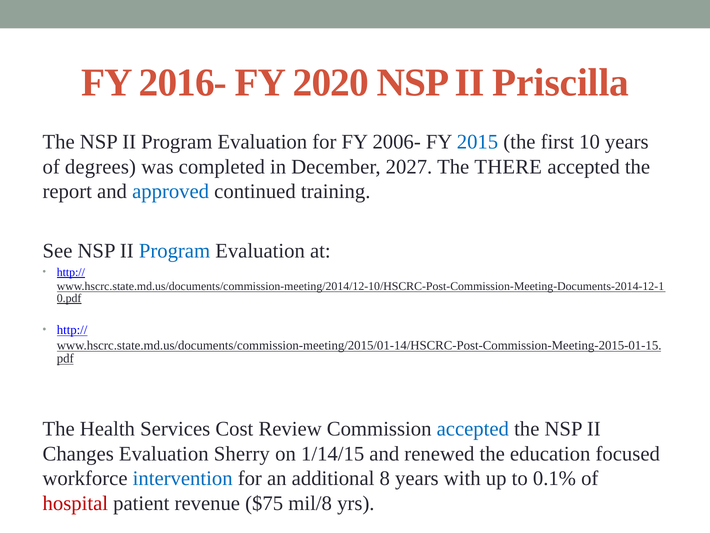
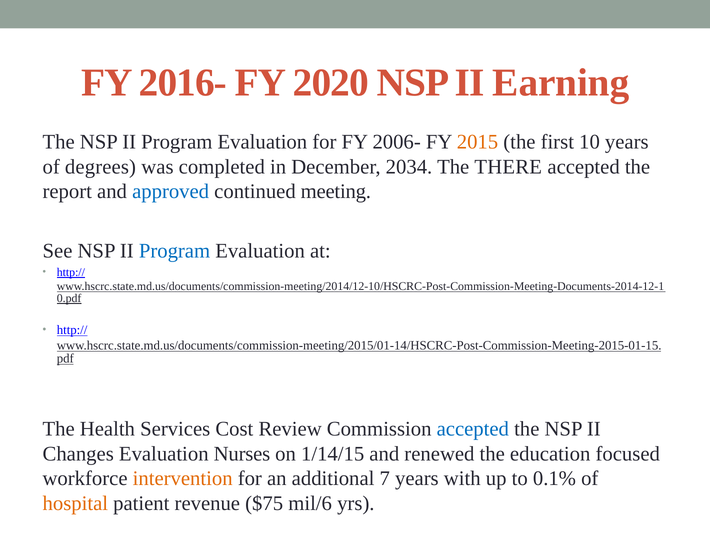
Priscilla: Priscilla -> Earning (561, 83)
2015 colour: blue -> orange (477, 142)
2027: 2027 -> 2034 (409, 167)
training: training -> meeting (336, 191)
Sherry: Sherry -> Nurses (242, 453)
intervention colour: blue -> orange (183, 478)
8: 8 -> 7 (385, 478)
hospital colour: red -> orange (75, 503)
mil/8: mil/8 -> mil/6 (310, 503)
